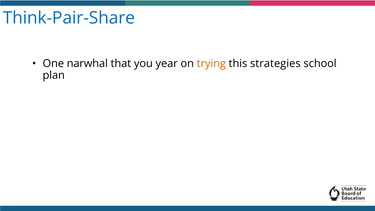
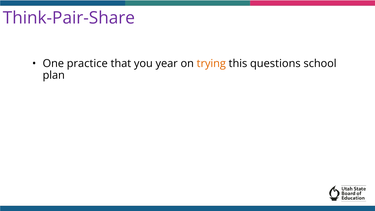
Think-Pair-Share colour: blue -> purple (69, 18)
narwhal: narwhal -> practice (87, 63)
strategies: strategies -> questions (275, 63)
